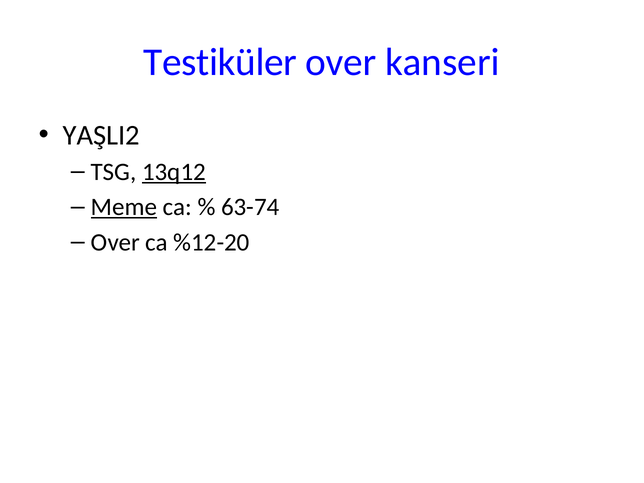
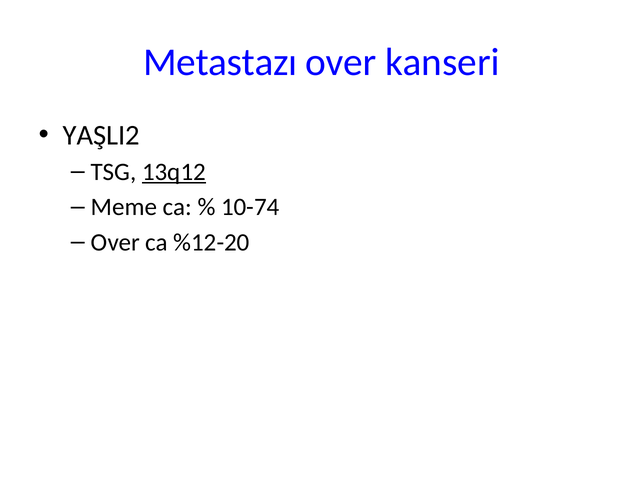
Testiküler: Testiküler -> Metastazı (220, 62)
Meme underline: present -> none (124, 207)
63-74: 63-74 -> 10-74 (250, 207)
